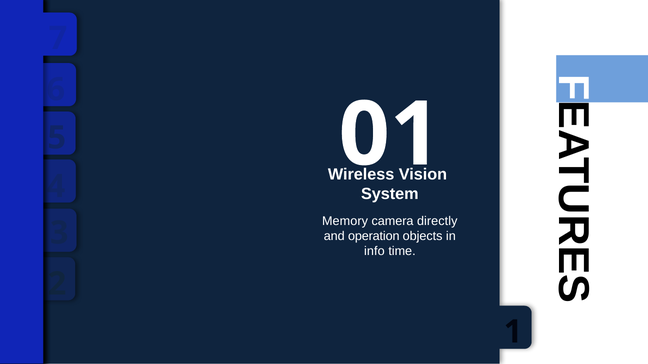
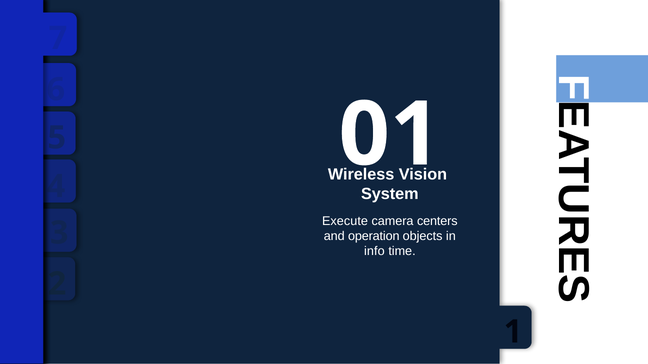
Memory: Memory -> Execute (345, 221)
camera directly: directly -> centers (437, 221)
